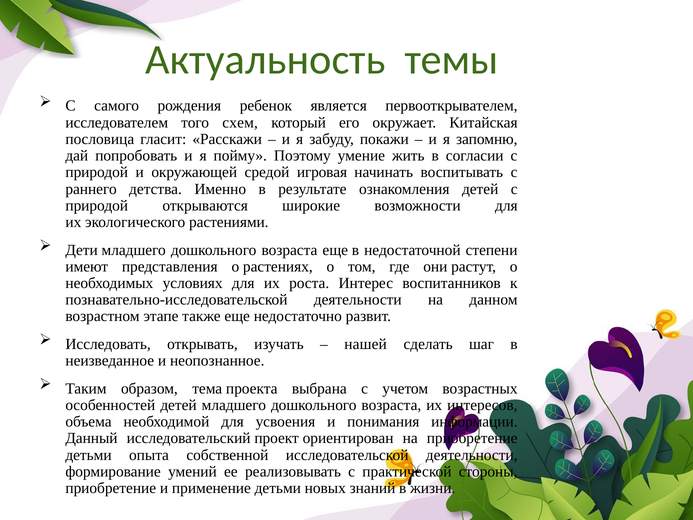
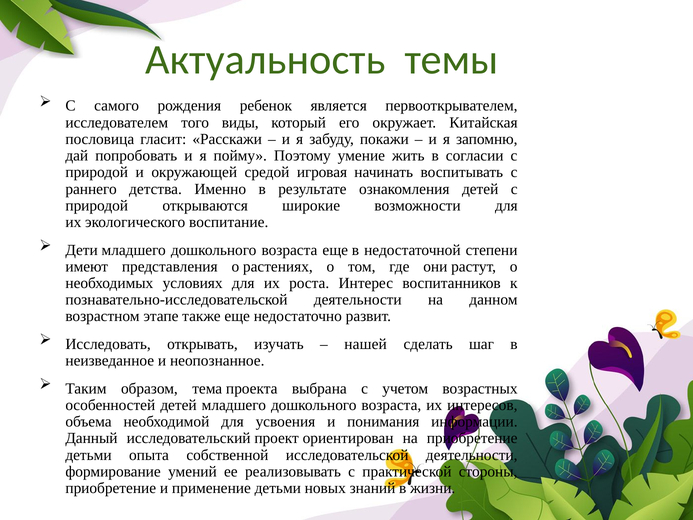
схем: схем -> виды (240, 122)
растениями: растениями -> воспитание (229, 222)
